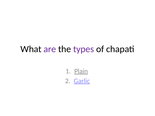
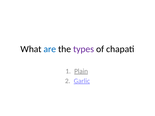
are colour: purple -> blue (50, 49)
